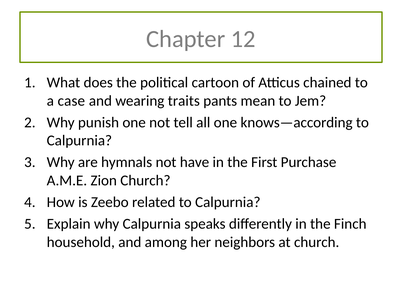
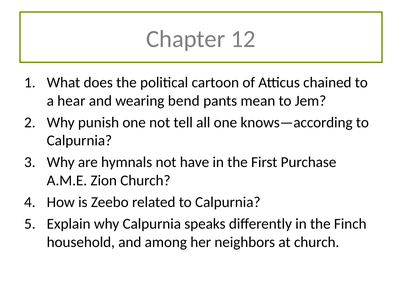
case: case -> hear (71, 101)
traits: traits -> bend (184, 101)
